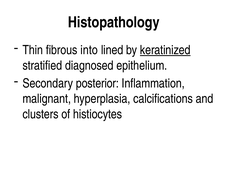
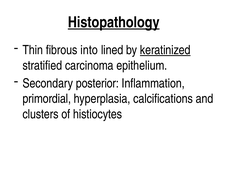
Histopathology underline: none -> present (114, 22)
diagnosed: diagnosed -> carcinoma (89, 66)
malignant: malignant -> primordial (47, 99)
